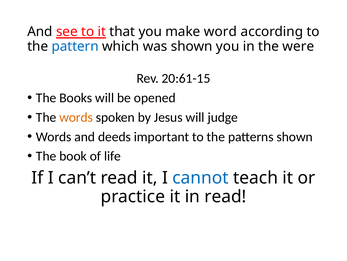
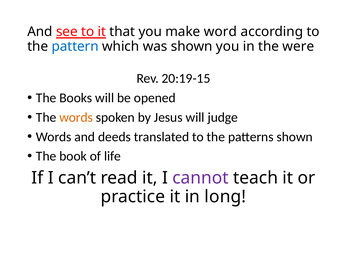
20:61-15: 20:61-15 -> 20:19-15 (186, 78)
important: important -> translated (162, 136)
cannot colour: blue -> purple (201, 177)
in read: read -> long (225, 196)
